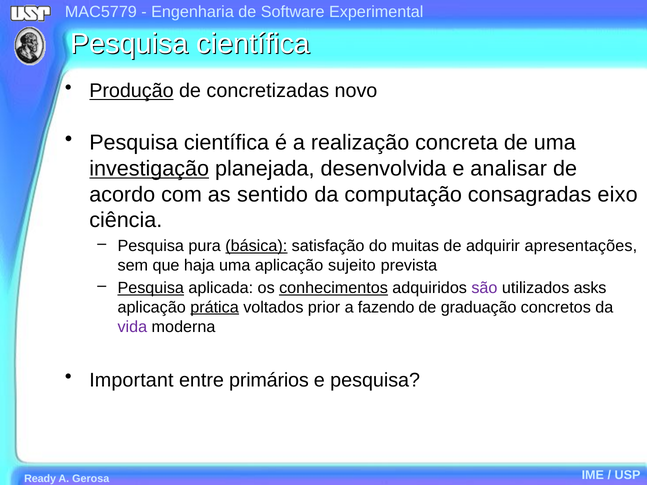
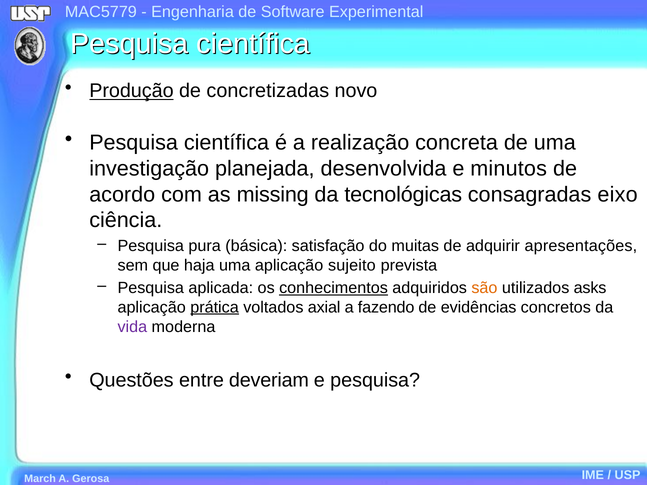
investigação underline: present -> none (149, 169)
analisar: analisar -> minutos (509, 169)
sentido: sentido -> missing (273, 195)
computação: computação -> tecnológicas (403, 195)
básica underline: present -> none (256, 246)
Pesquisa underline: present -> none (151, 288)
são colour: purple -> orange (484, 288)
prior: prior -> axial (324, 307)
graduação: graduação -> evidências (479, 307)
Important: Important -> Questões (131, 380)
primários: primários -> deveriam (269, 380)
Ready: Ready -> March (40, 479)
